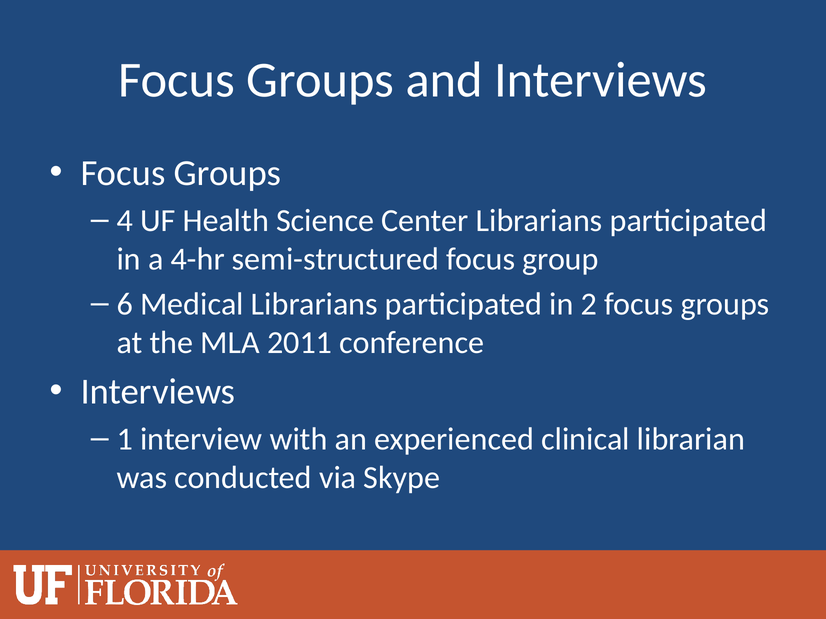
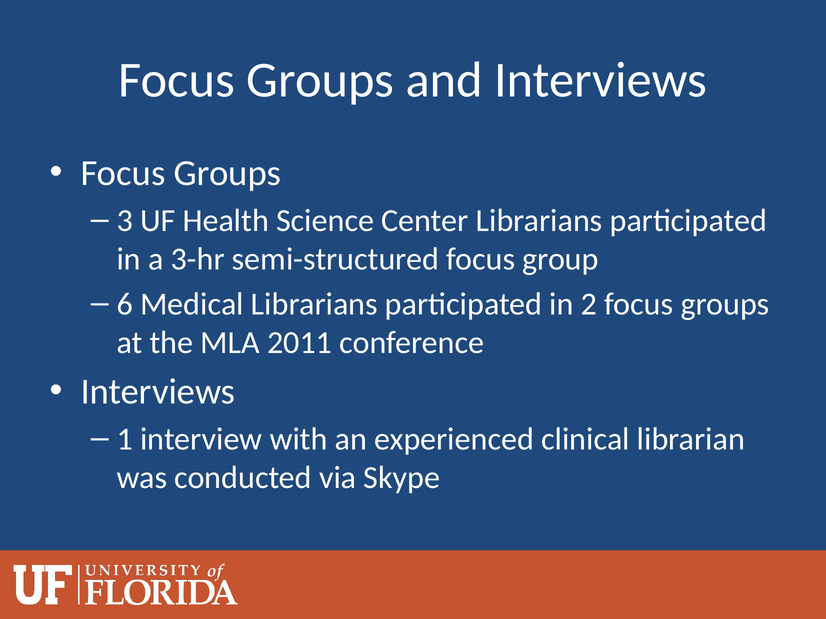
4: 4 -> 3 (125, 221)
4-hr: 4-hr -> 3-hr (198, 259)
